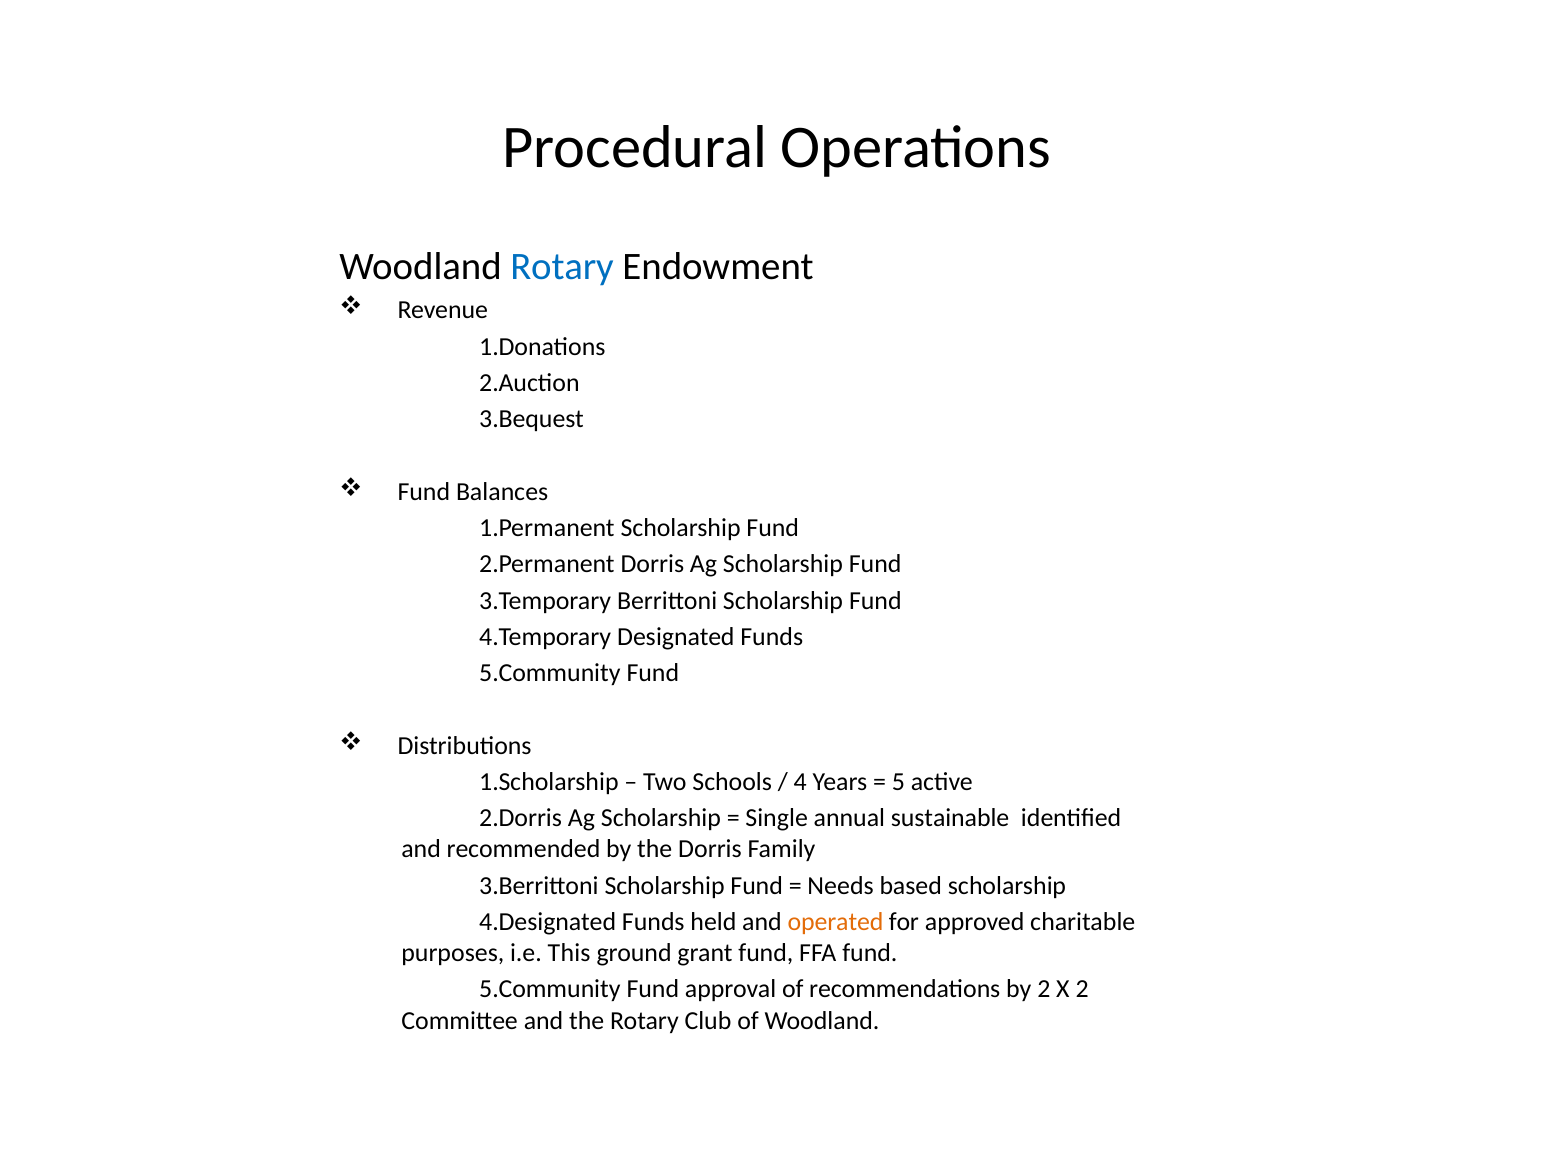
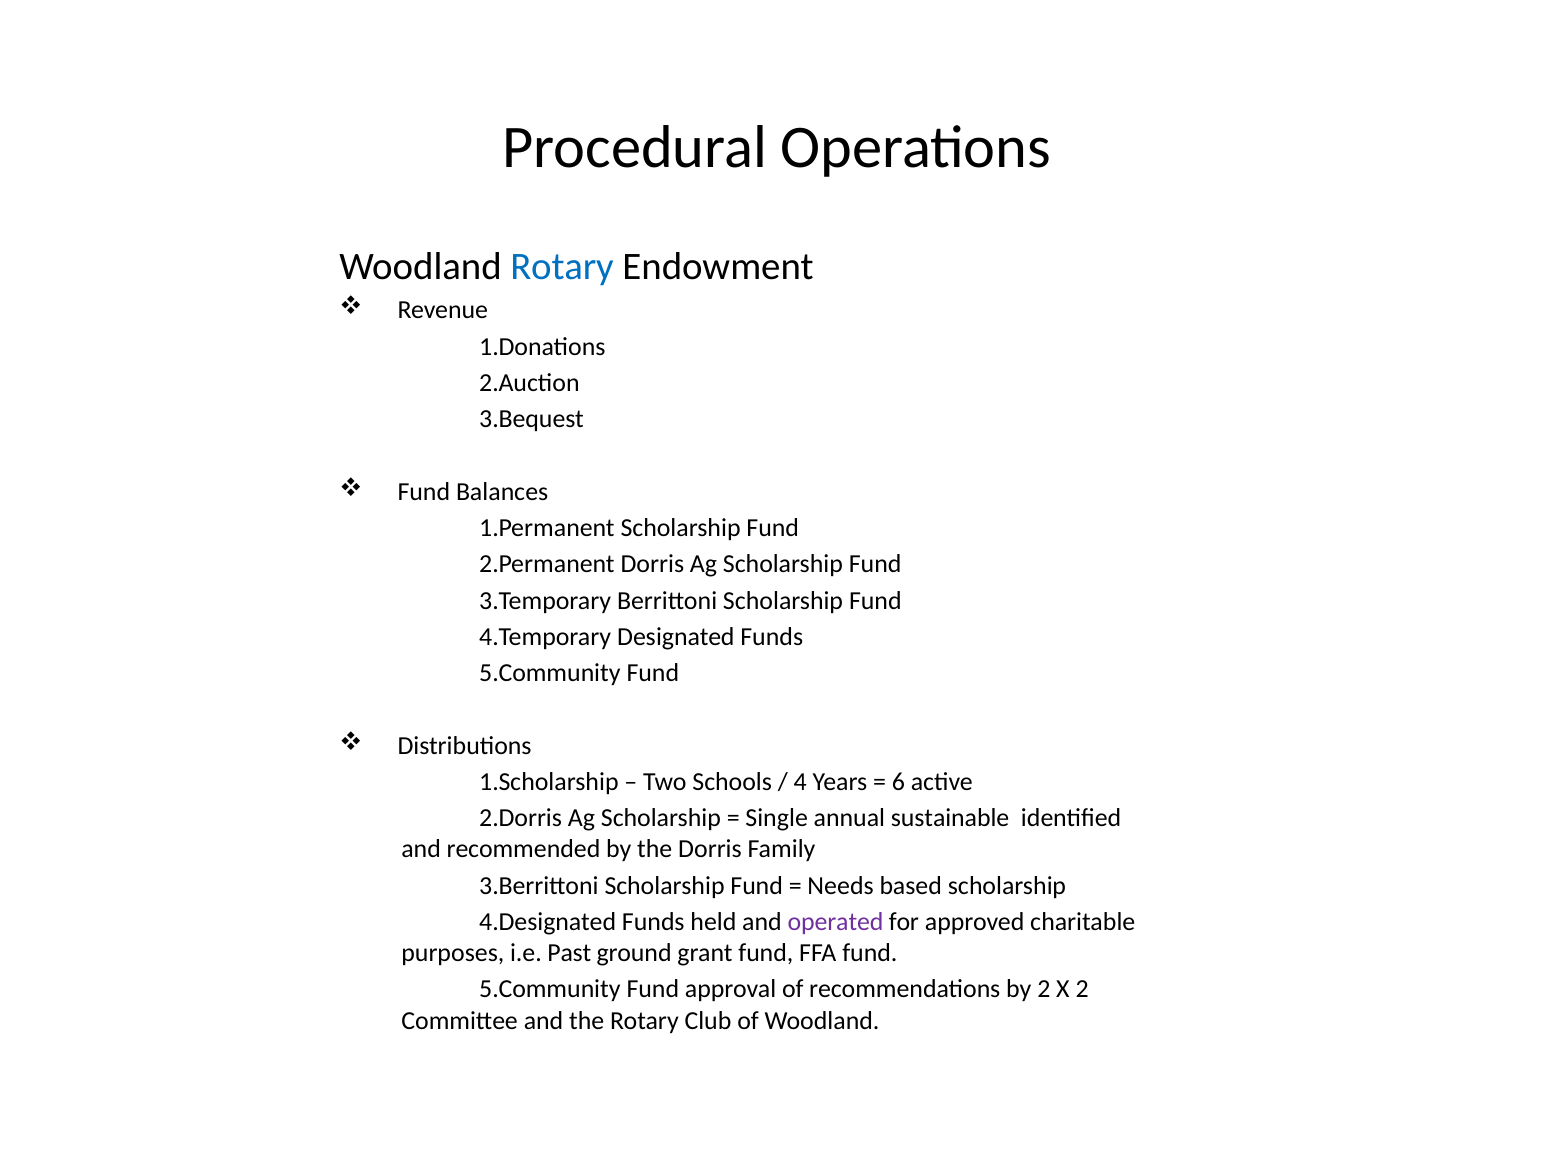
5: 5 -> 6 (898, 782)
operated colour: orange -> purple (836, 922)
This: This -> Past (569, 953)
